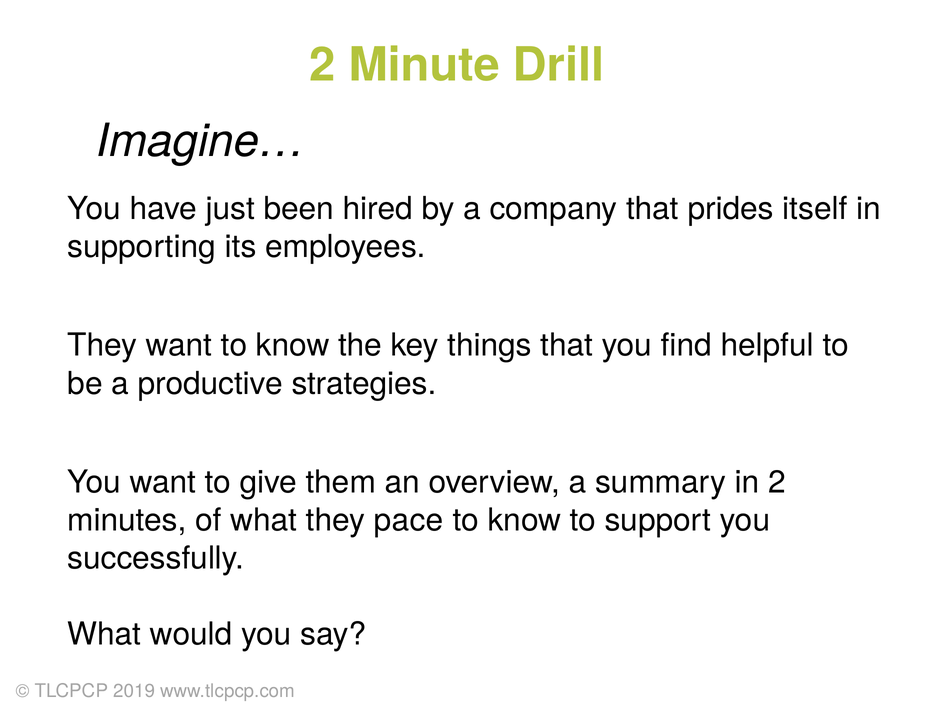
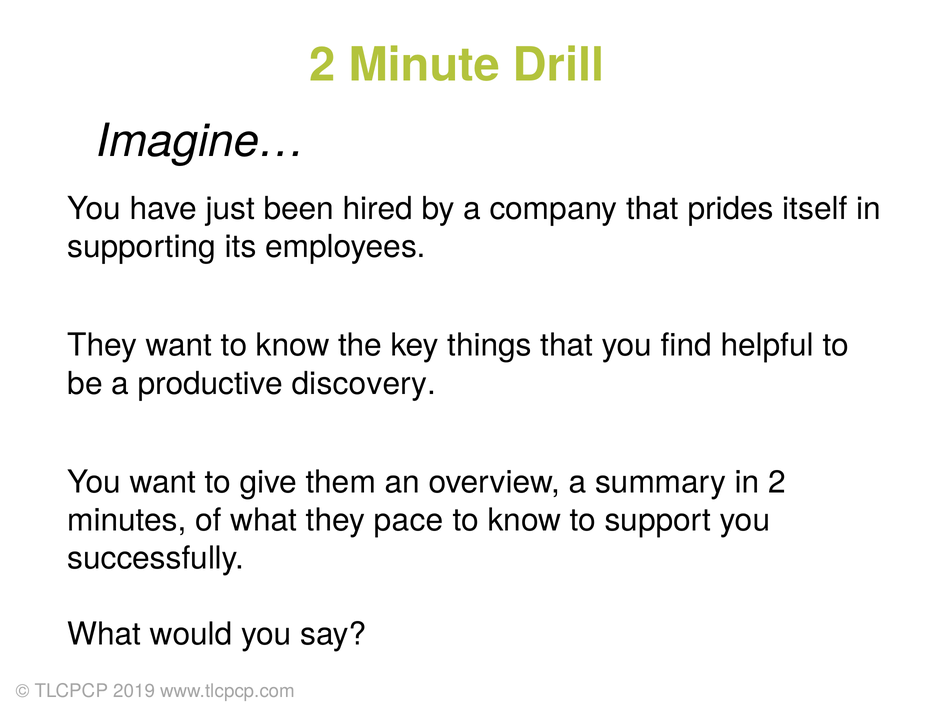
strategies: strategies -> discovery (364, 384)
